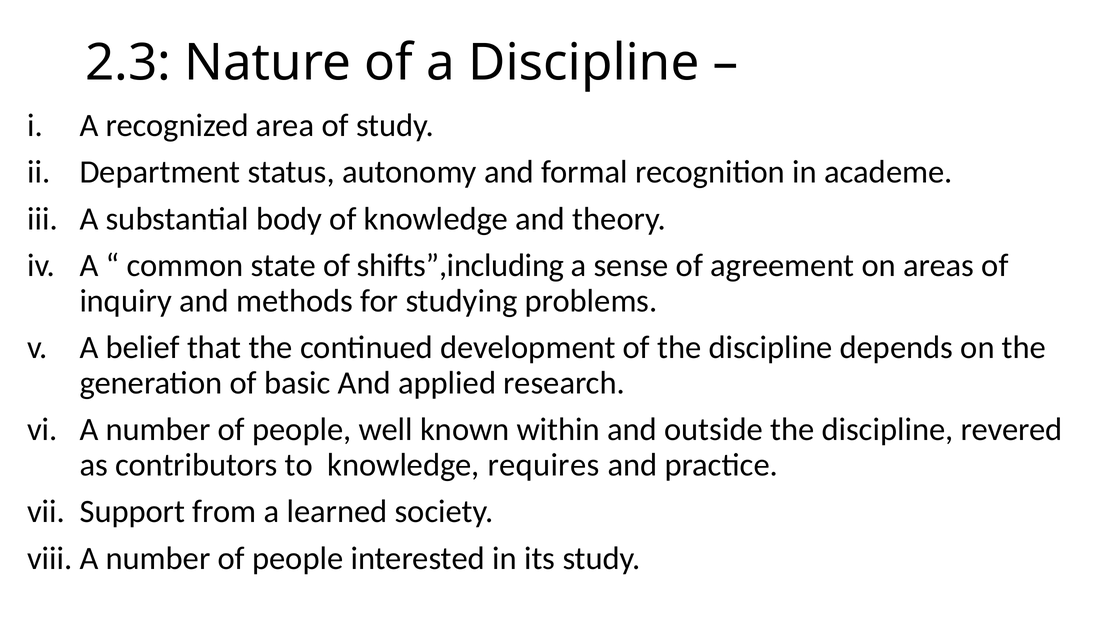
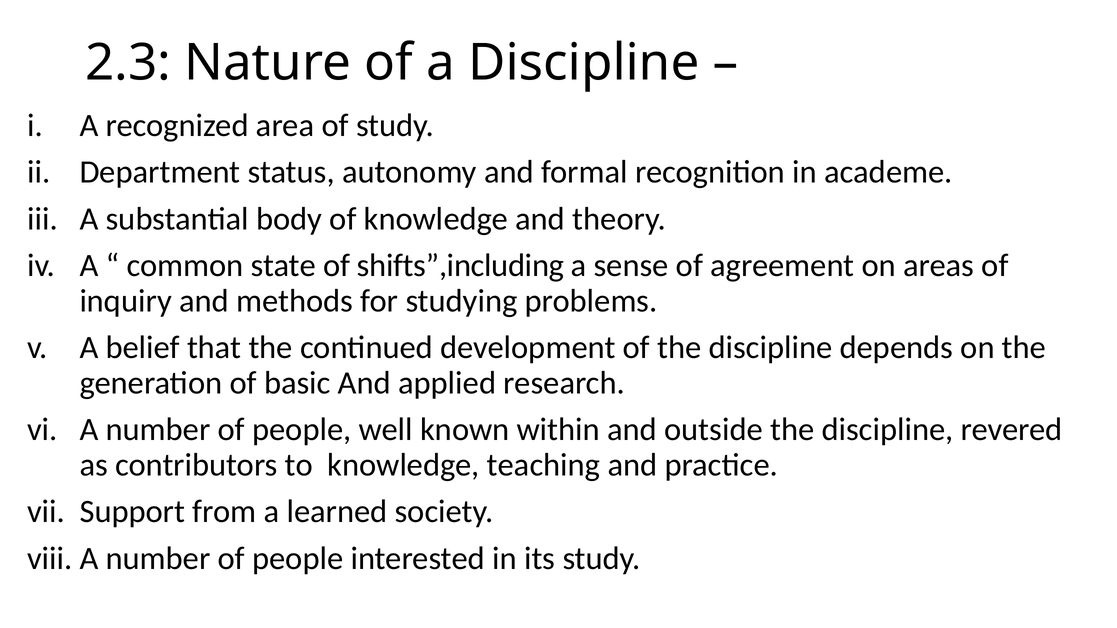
requires: requires -> teaching (544, 465)
